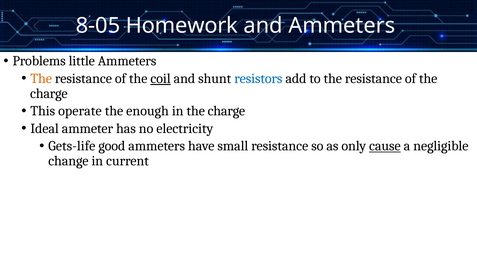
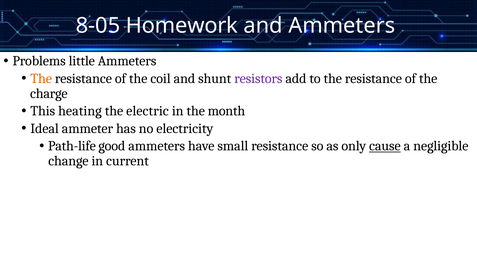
coil underline: present -> none (161, 79)
resistors colour: blue -> purple (258, 79)
operate: operate -> heating (80, 111)
enough: enough -> electric (147, 111)
in the charge: charge -> month (226, 111)
Gets-life: Gets-life -> Path-life (72, 146)
